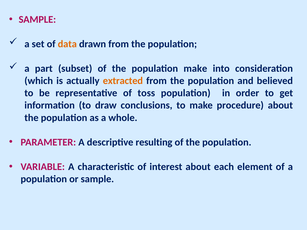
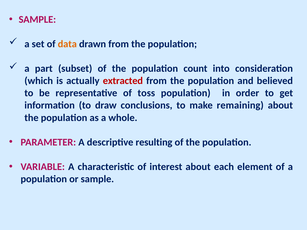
population make: make -> count (195, 69)
extracted colour: orange -> red (123, 81)
procedure: procedure -> remaining (240, 105)
